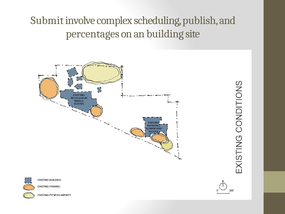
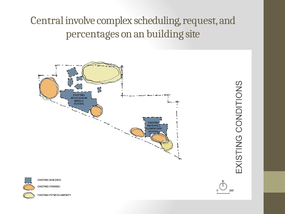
Submit: Submit -> Central (47, 20)
publish: publish -> request (200, 20)
